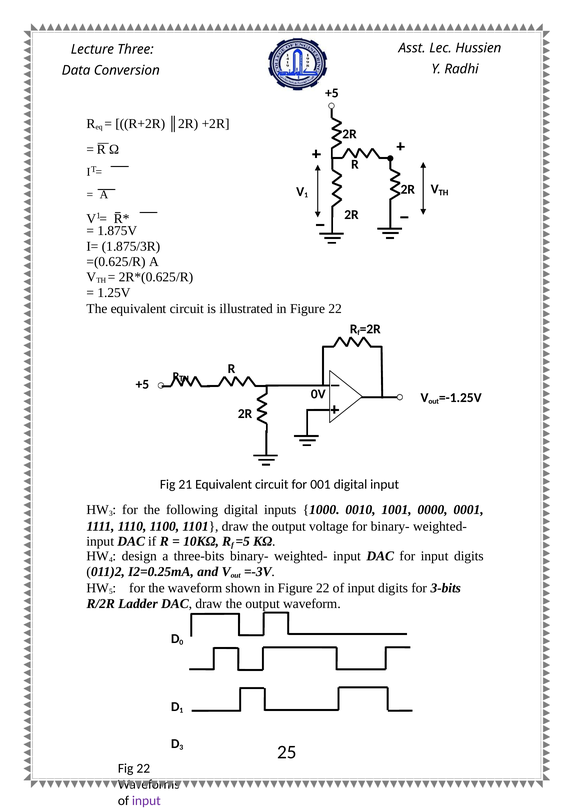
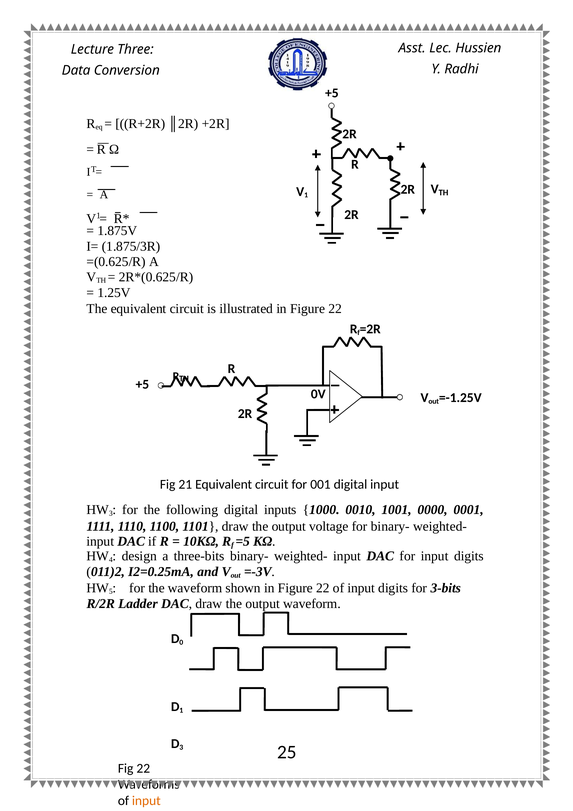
input colour: purple -> orange (146, 801)
